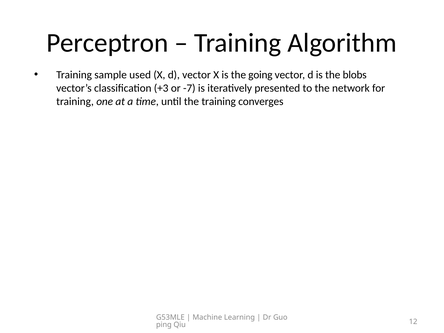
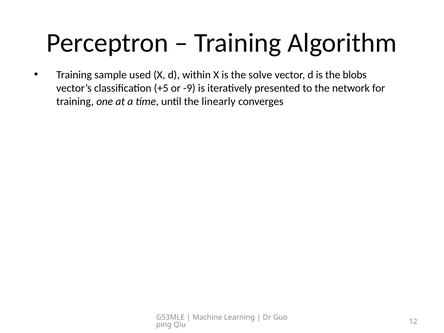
d vector: vector -> within (197, 75)
going: going -> solve (260, 75)
+3: +3 -> +5 (161, 88)
-7: -7 -> -9 (189, 88)
the training: training -> linearly (219, 101)
